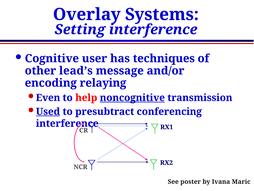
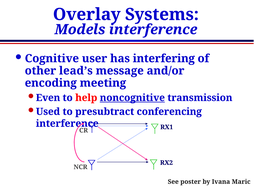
Setting: Setting -> Models (80, 29)
techniques: techniques -> interfering (164, 58)
relaying: relaying -> meeting (103, 83)
Used underline: present -> none (48, 111)
